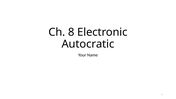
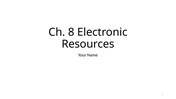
Autocratic: Autocratic -> Resources (88, 44)
